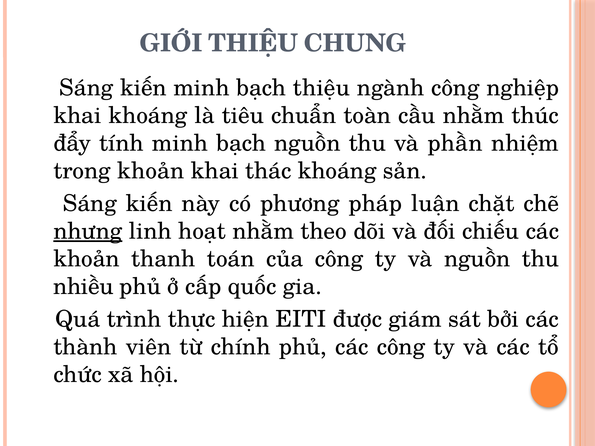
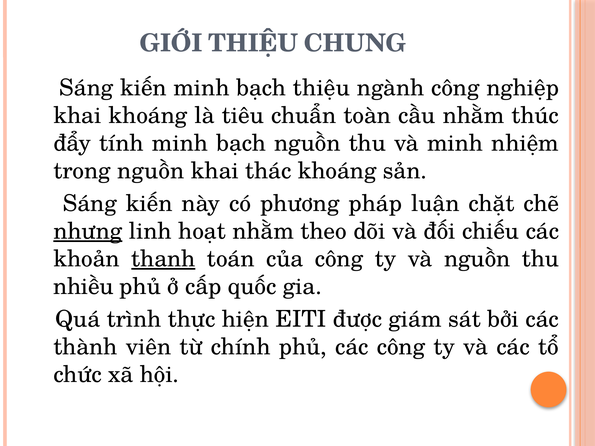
và phần: phần -> minh (455, 143)
trong khoản: khoản -> nguồn (151, 171)
thanh underline: none -> present (163, 259)
